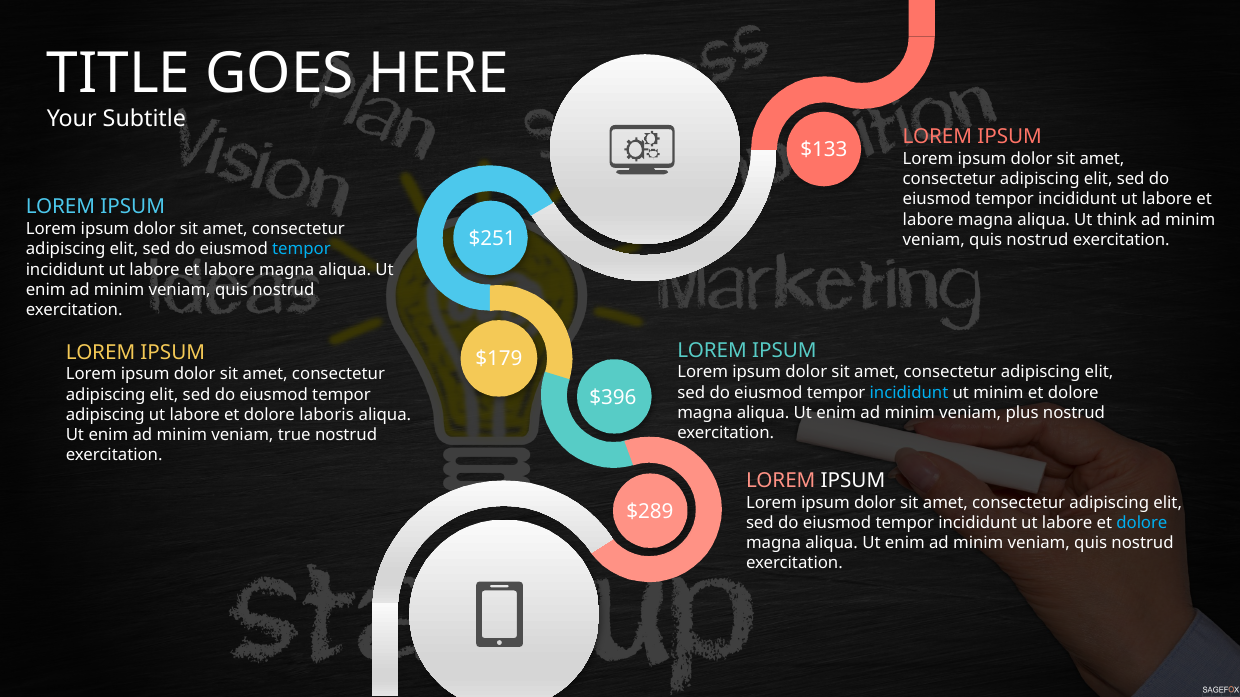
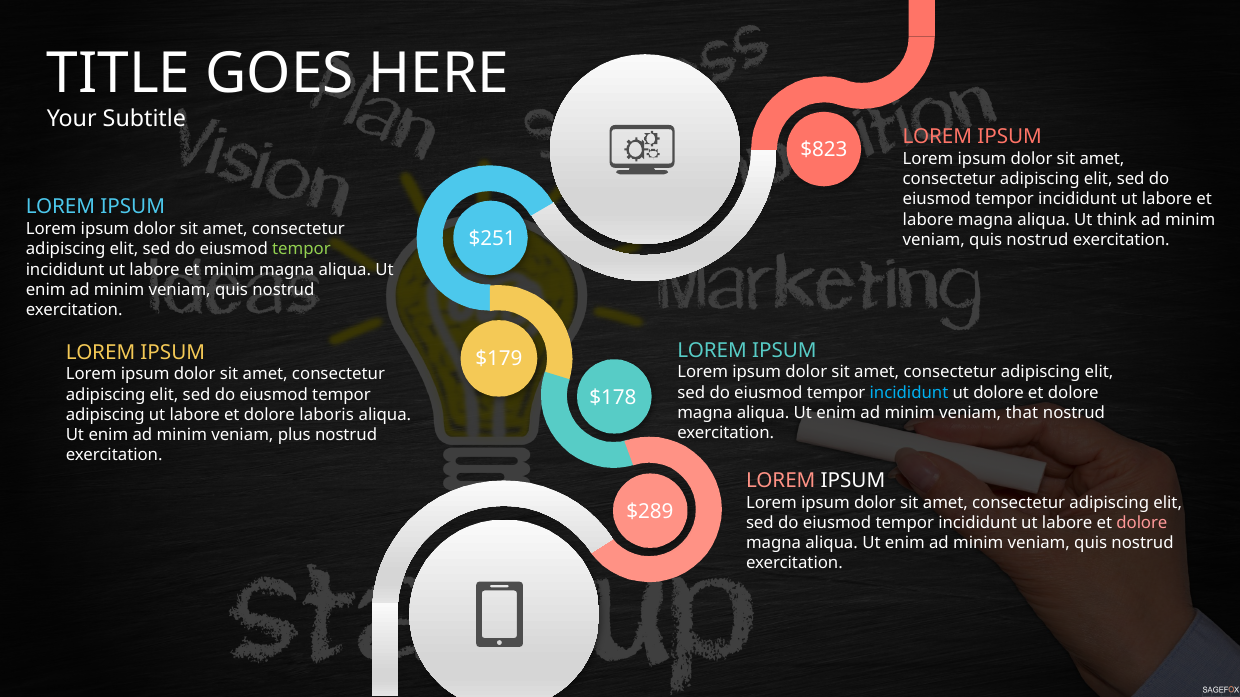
$133: $133 -> $823 (824, 150)
tempor colour: light blue -> light green (301, 250)
labore: labore -> minim (229, 270)
ut minim: minim -> dolore (999, 393)
$396: $396 -> $178 (613, 398)
plus: plus -> that (1022, 413)
true: true -> plus (294, 435)
dolore colour: light blue -> pink (1142, 523)
